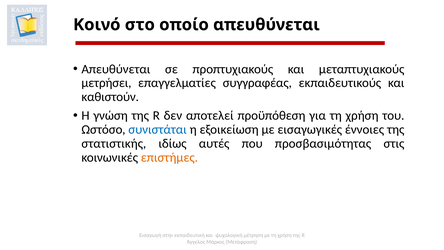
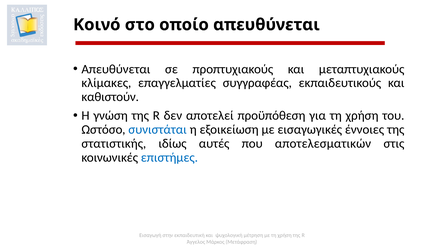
μετρήσει: μετρήσει -> κλίμακες (106, 83)
προσβασιμότητας: προσβασιμότητας -> αποτελεσματικών (323, 143)
επιστήμες colour: orange -> blue (169, 157)
